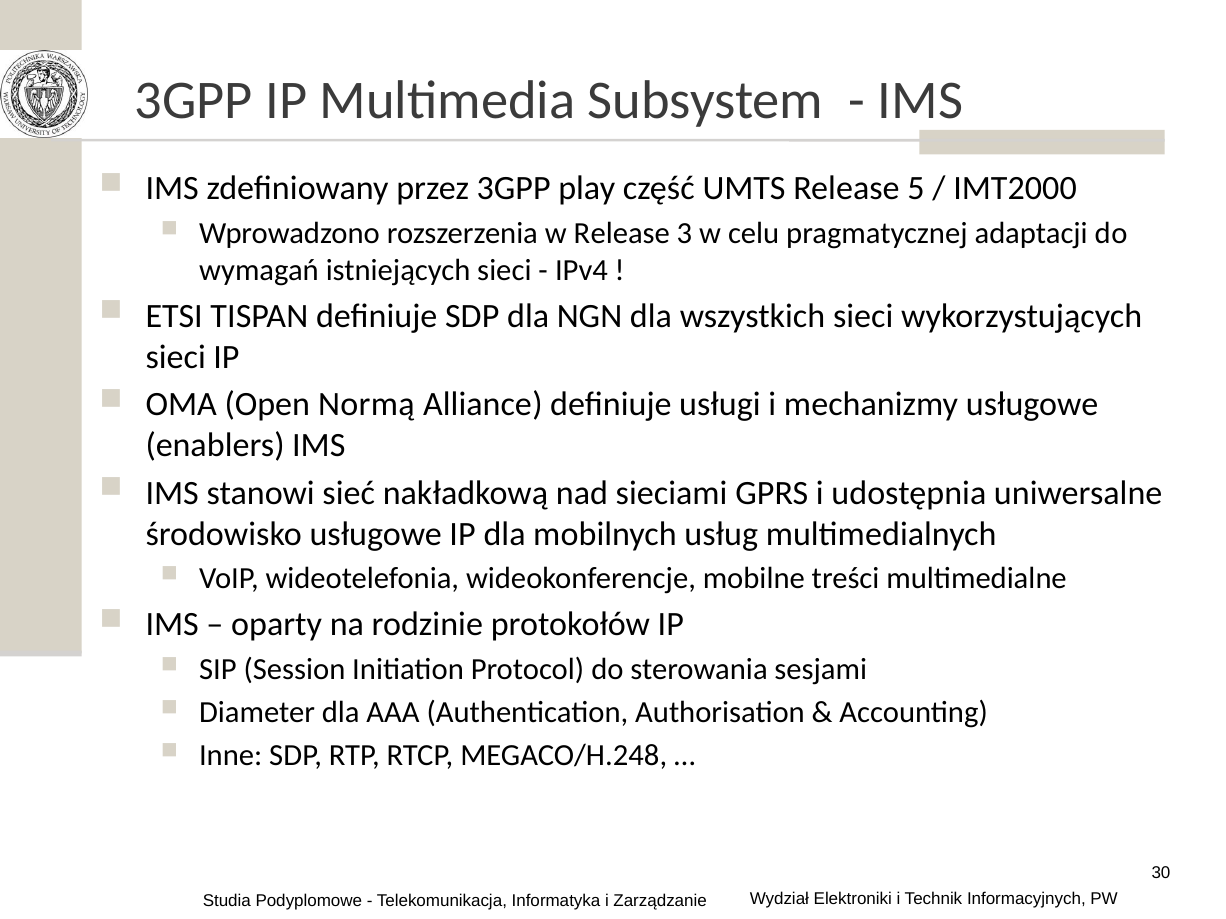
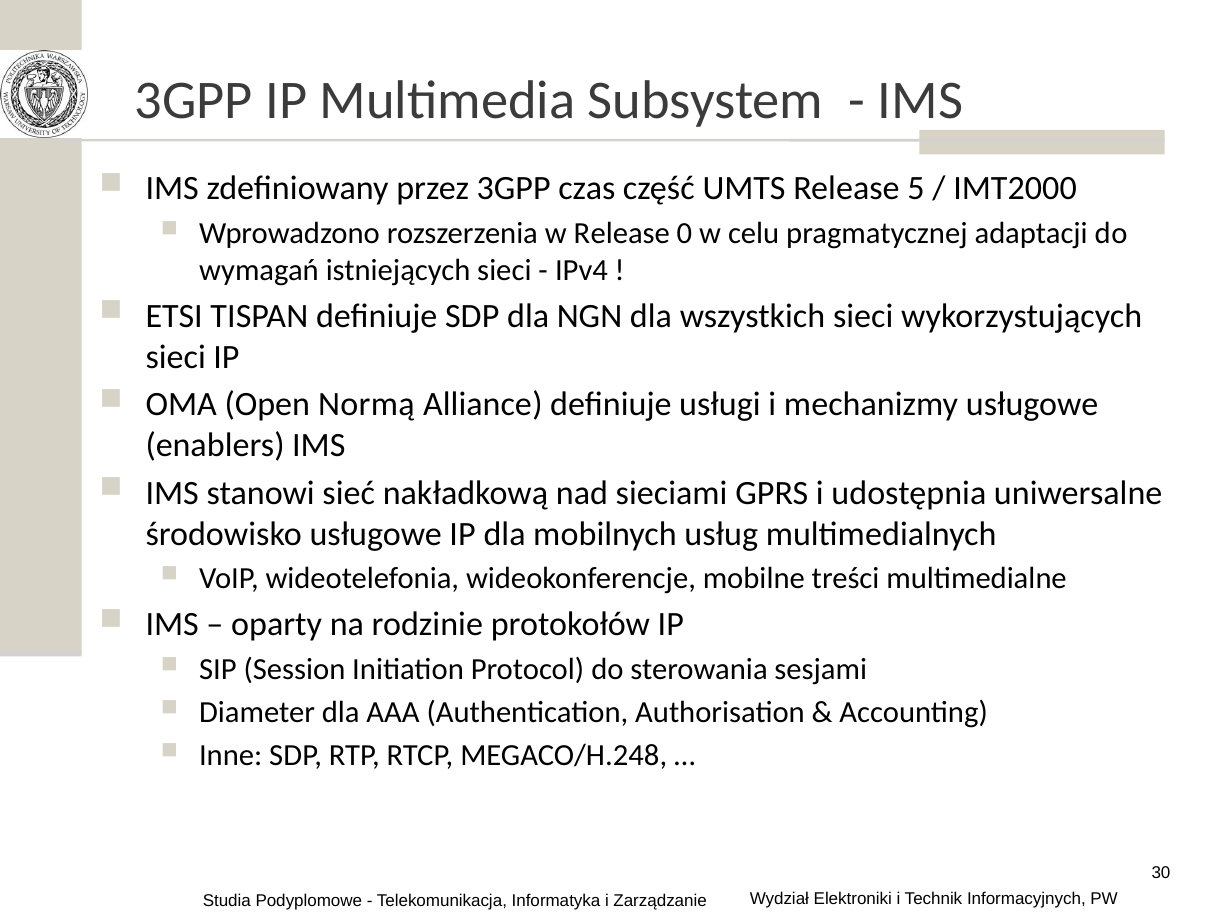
play: play -> czas (587, 189)
3: 3 -> 0 (684, 234)
